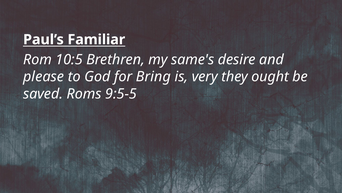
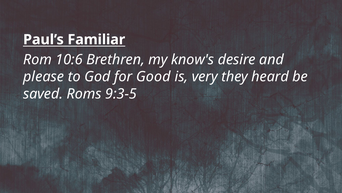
10:5: 10:5 -> 10:6 (69, 59)
same's: same's -> know's (193, 59)
Bring: Bring -> Good (153, 77)
ought: ought -> heard (270, 77)
9:5-5: 9:5-5 -> 9:3-5 (121, 94)
